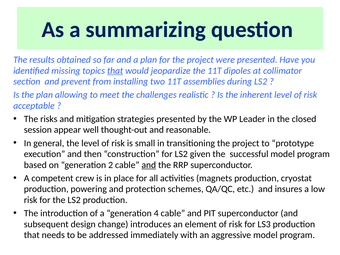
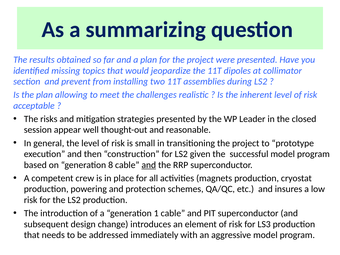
that underline: present -> none (115, 71)
2: 2 -> 8 (111, 165)
4: 4 -> 1 (156, 213)
